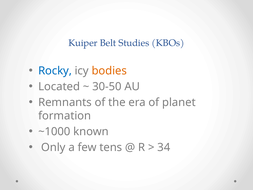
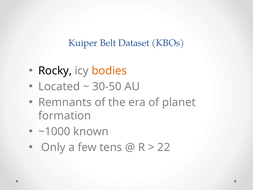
Studies: Studies -> Dataset (134, 43)
Rocky colour: blue -> black (55, 71)
34: 34 -> 22 (164, 147)
